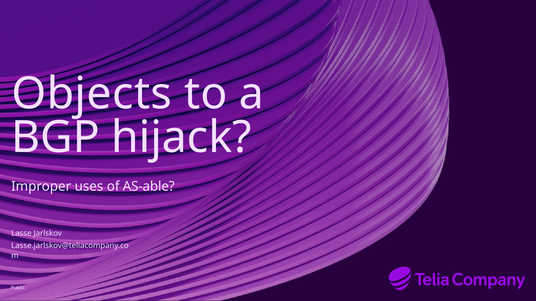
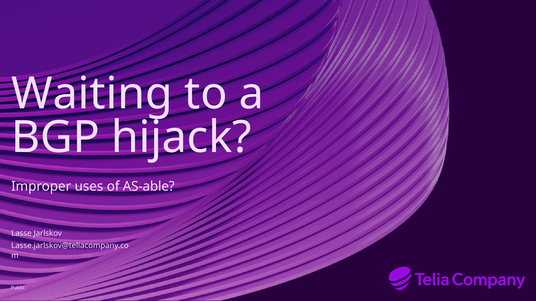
Objects: Objects -> Waiting (92, 94)
